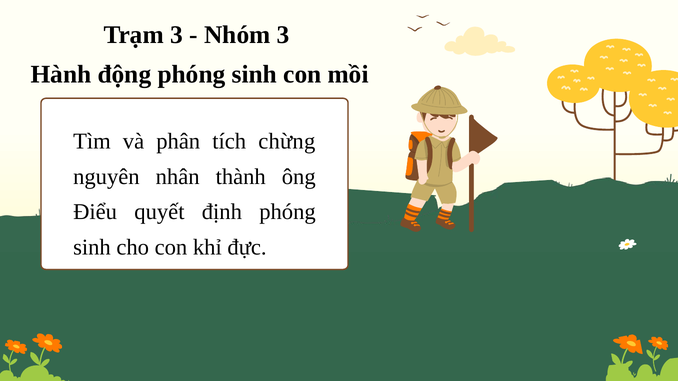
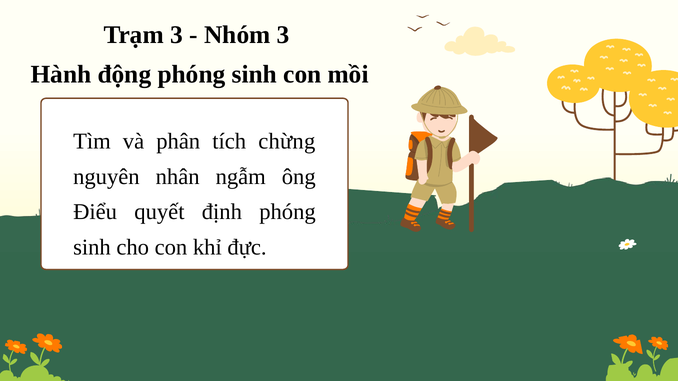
thành: thành -> ngẫm (241, 177)
